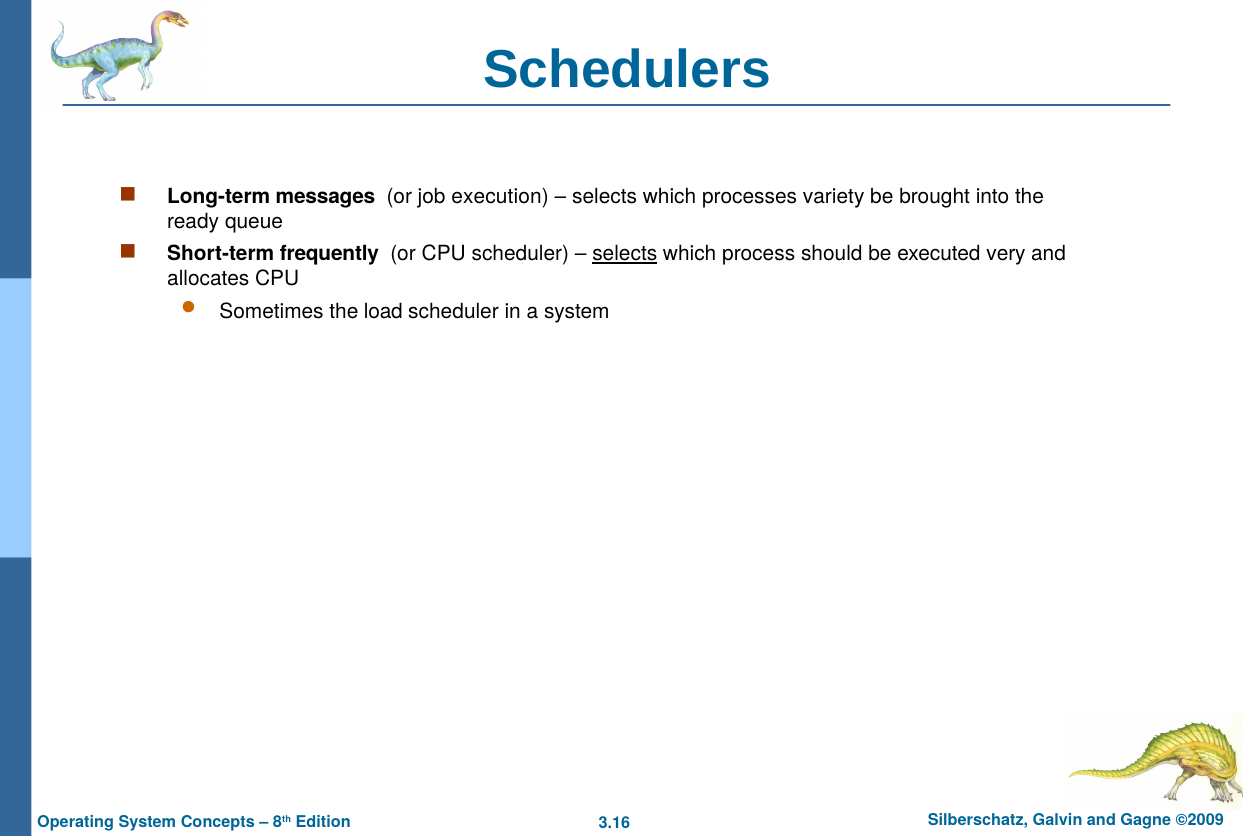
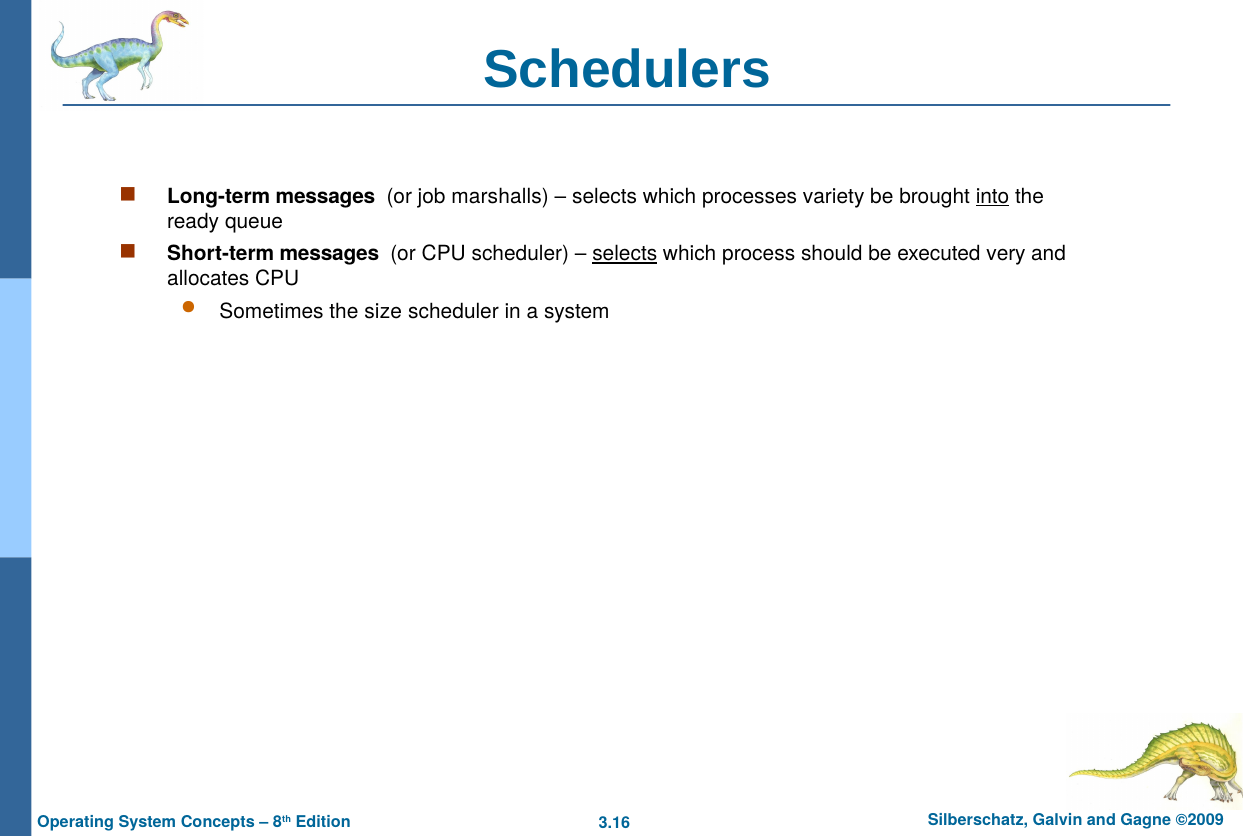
execution: execution -> marshalls (500, 196)
into underline: none -> present (993, 196)
Short-term frequently: frequently -> messages (329, 254)
load: load -> size (383, 311)
